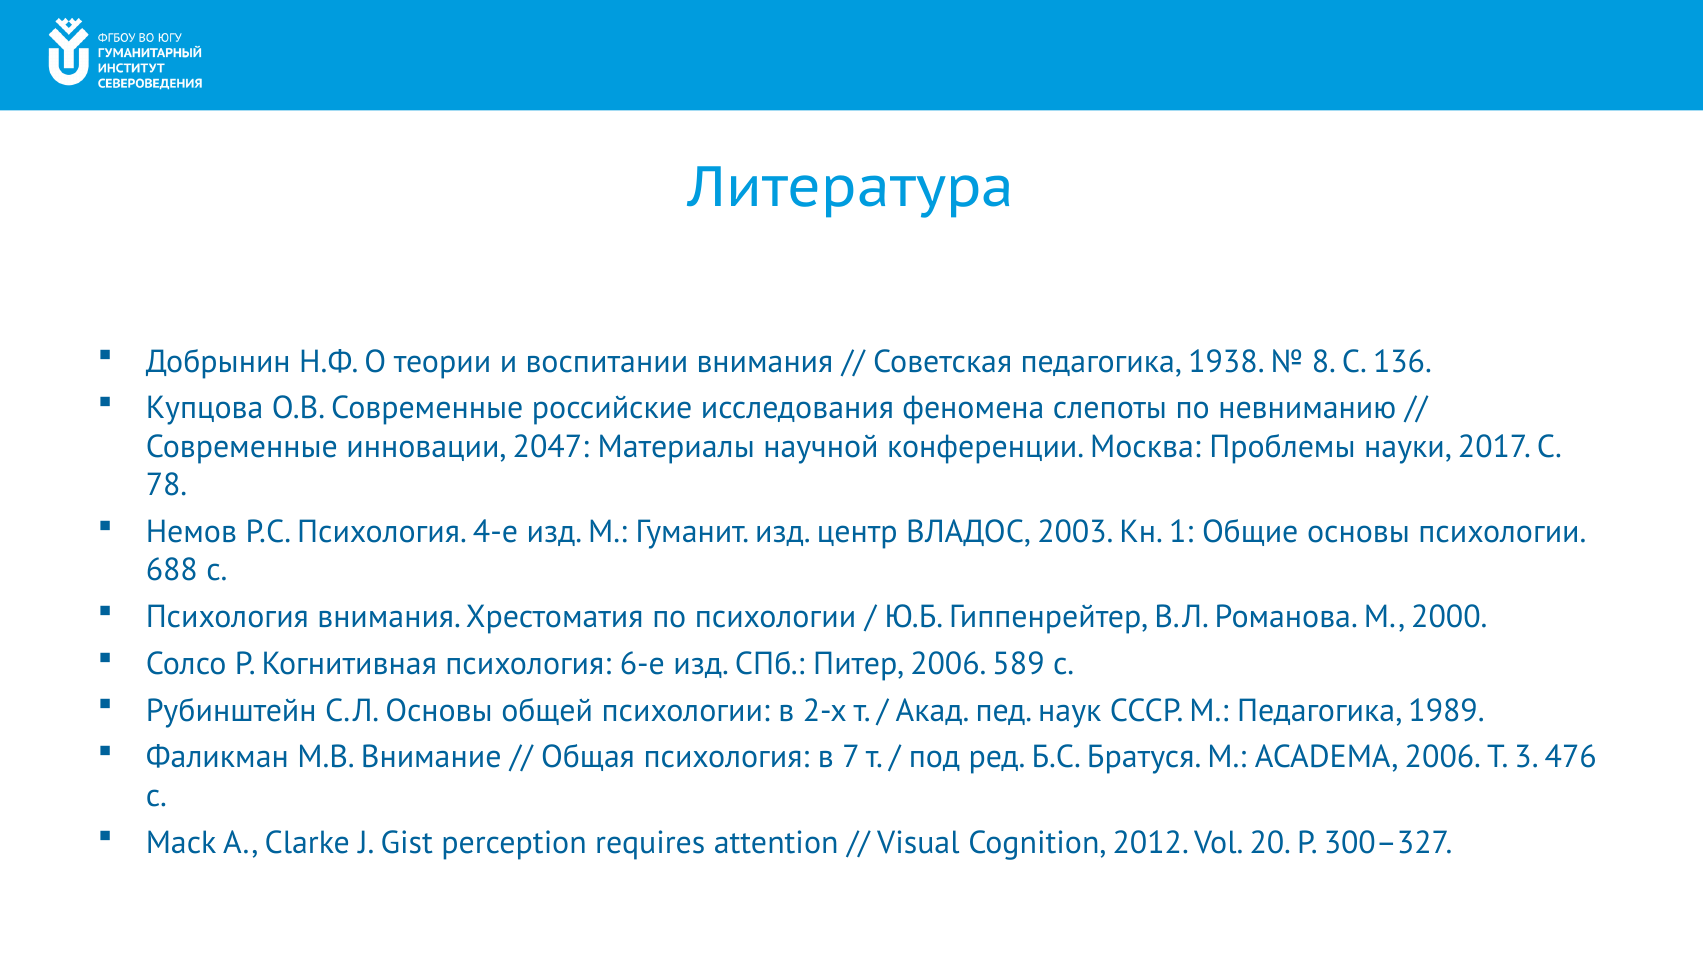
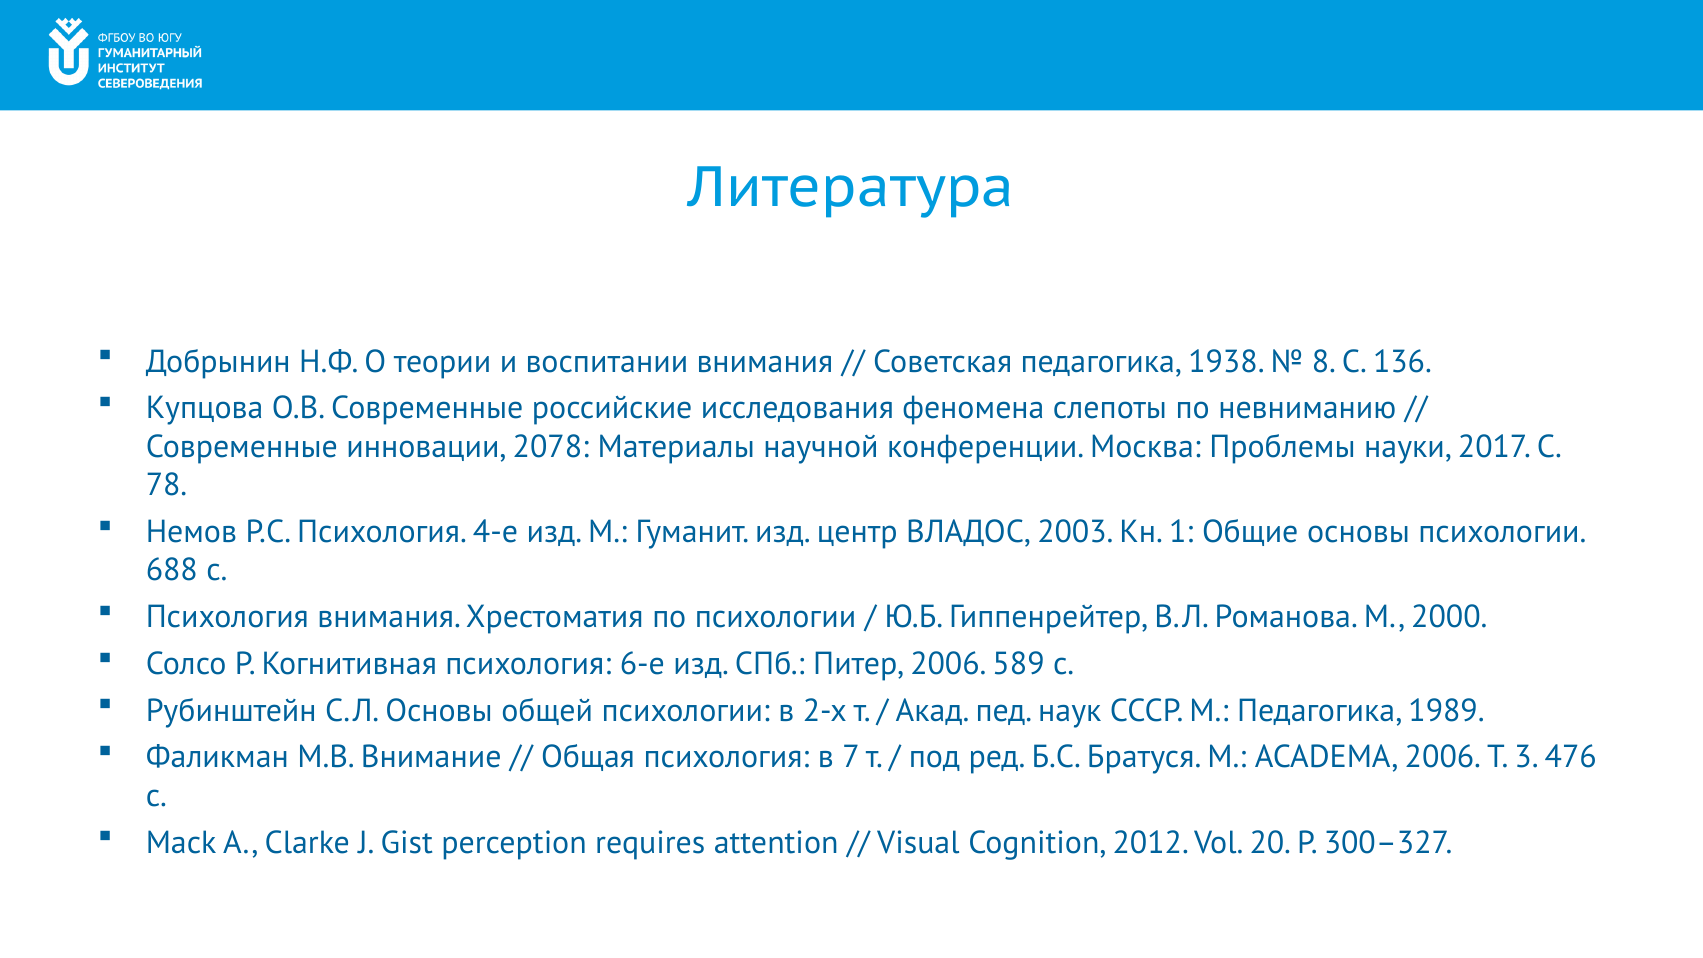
2047: 2047 -> 2078 (551, 447)
